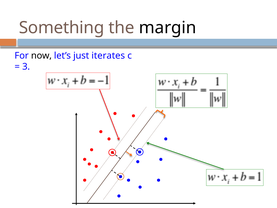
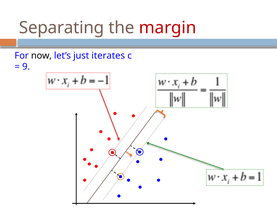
Something: Something -> Separating (62, 28)
margin colour: black -> red (168, 28)
3: 3 -> 9 (26, 67)
